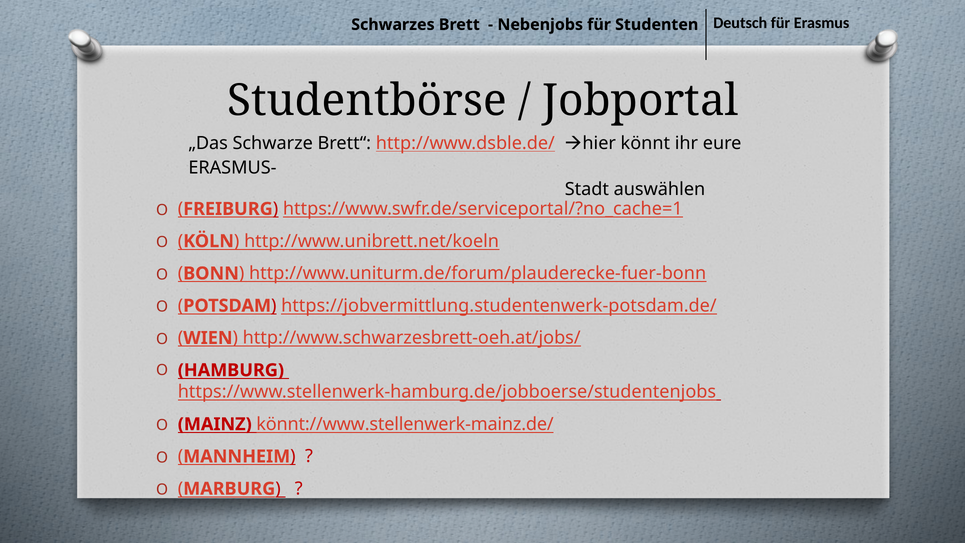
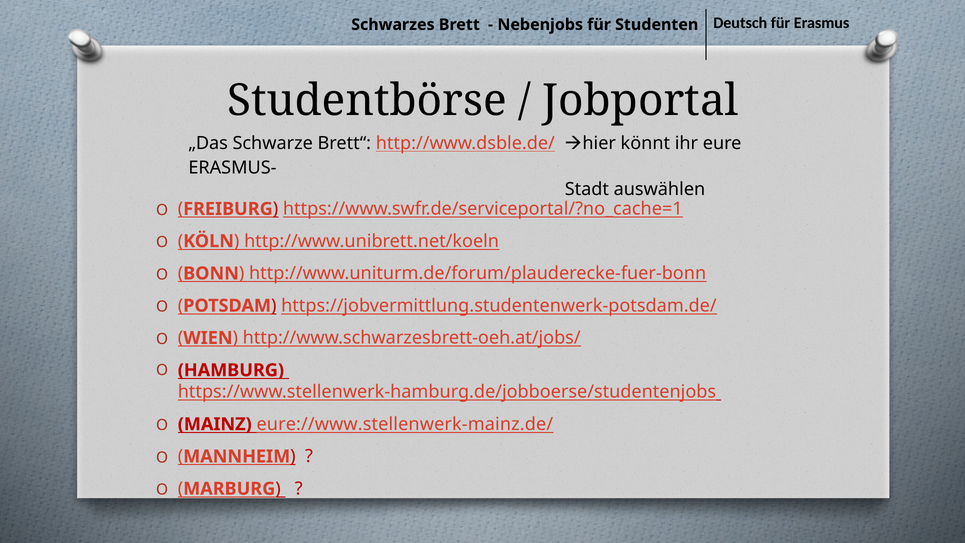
könnt://www.stellenwerk-mainz.de/: könnt://www.stellenwerk-mainz.de/ -> eure://www.stellenwerk-mainz.de/ (405, 424)
